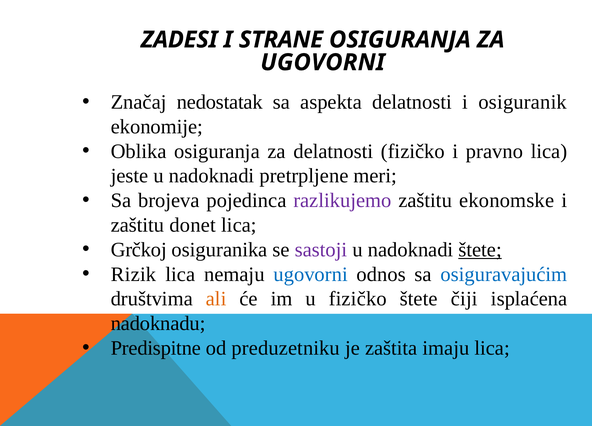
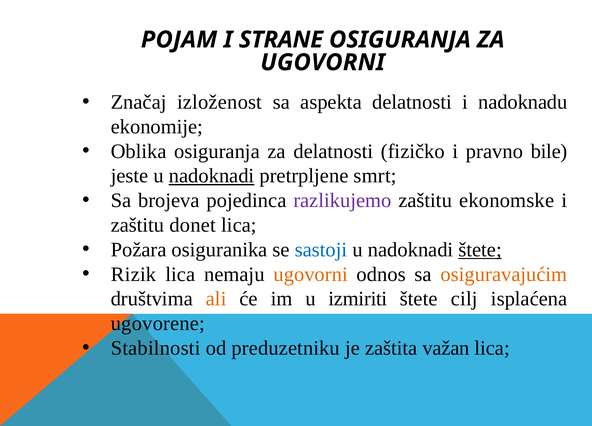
ZADESI: ZADESI -> POJAM (179, 40)
nedostatak: nedostatak -> izloženost (220, 102)
osiguranik: osiguranik -> nadoknadu (523, 102)
pravno lica: lica -> bile (549, 151)
nadoknadi underline: none -> present (212, 176)
meri: meri -> smrt (375, 176)
Grčkoj: Grčkoj -> Požara (139, 250)
sastoji colour: purple -> blue (321, 250)
ugovorni colour: blue -> orange (311, 274)
osiguravajućim colour: blue -> orange (504, 274)
u fizičko: fizičko -> izmiriti (358, 299)
čiji: čiji -> cilj (464, 299)
nadoknadu: nadoknadu -> ugovorene (158, 324)
Predispitne: Predispitne -> Stabilnosti (156, 348)
imaju: imaju -> važan (446, 348)
